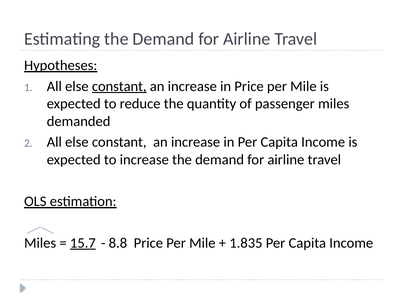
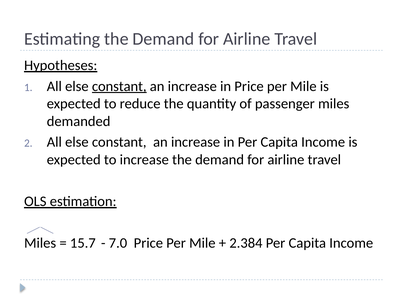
15.7 underline: present -> none (83, 243)
8.8: 8.8 -> 7.0 (118, 243)
1.835: 1.835 -> 2.384 (246, 243)
